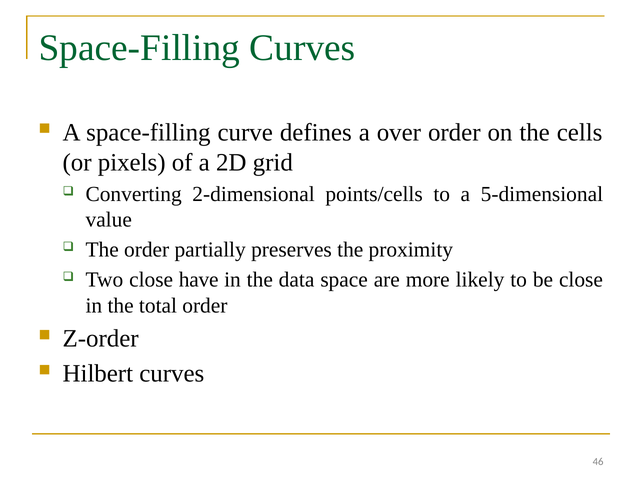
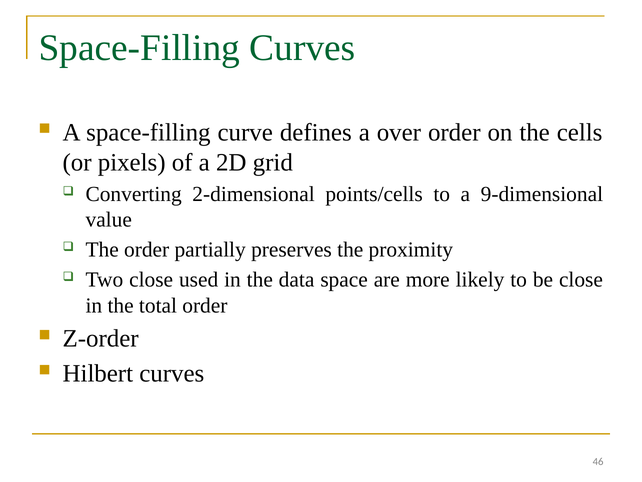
5-dimensional: 5-dimensional -> 9-dimensional (542, 194)
have: have -> used (199, 280)
